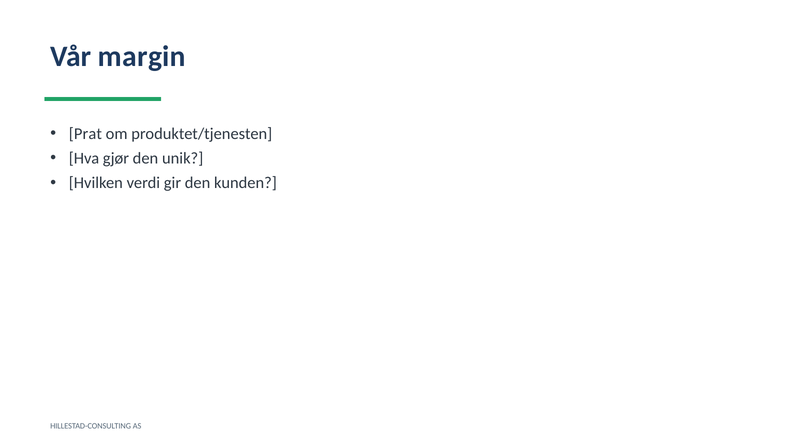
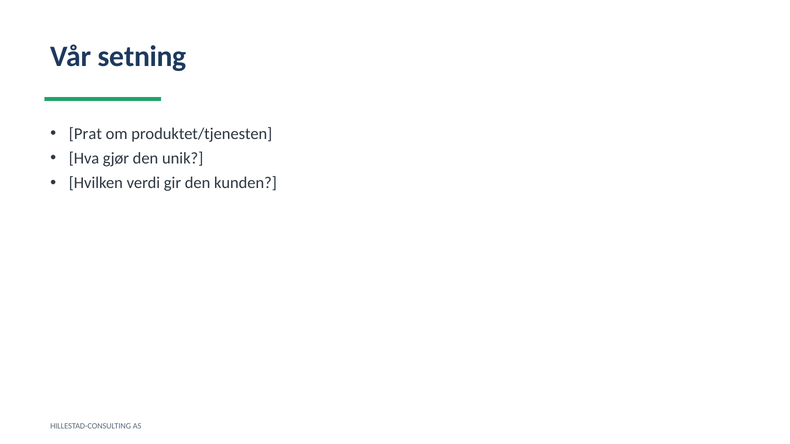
margin: margin -> setning (142, 56)
